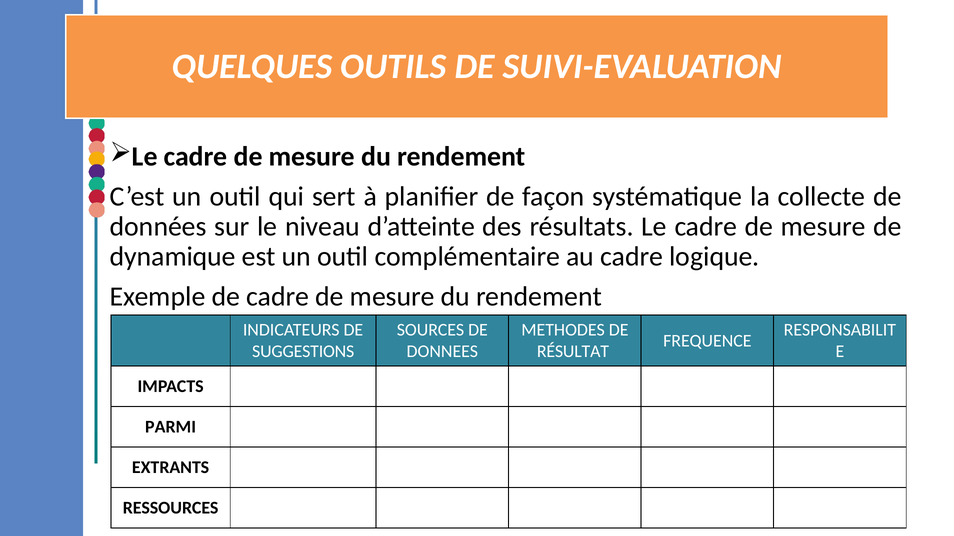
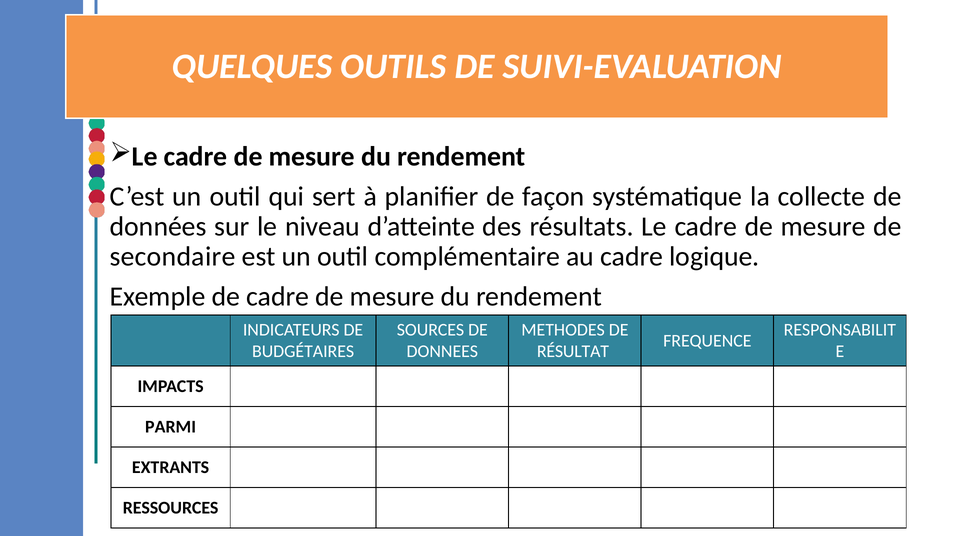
dynamique: dynamique -> secondaire (173, 257)
SUGGESTIONS: SUGGESTIONS -> BUDGÉTAIRES (303, 352)
